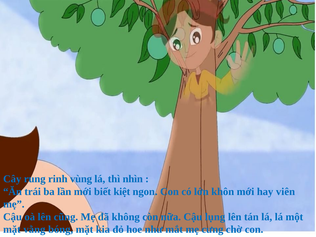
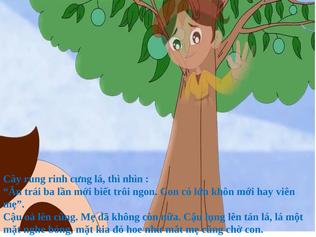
vùng: vùng -> cưng (81, 179)
kiệt: kiệt -> trôi (122, 192)
vằng: vằng -> nghe (34, 230)
mẹ cưng: cưng -> cũng (212, 230)
